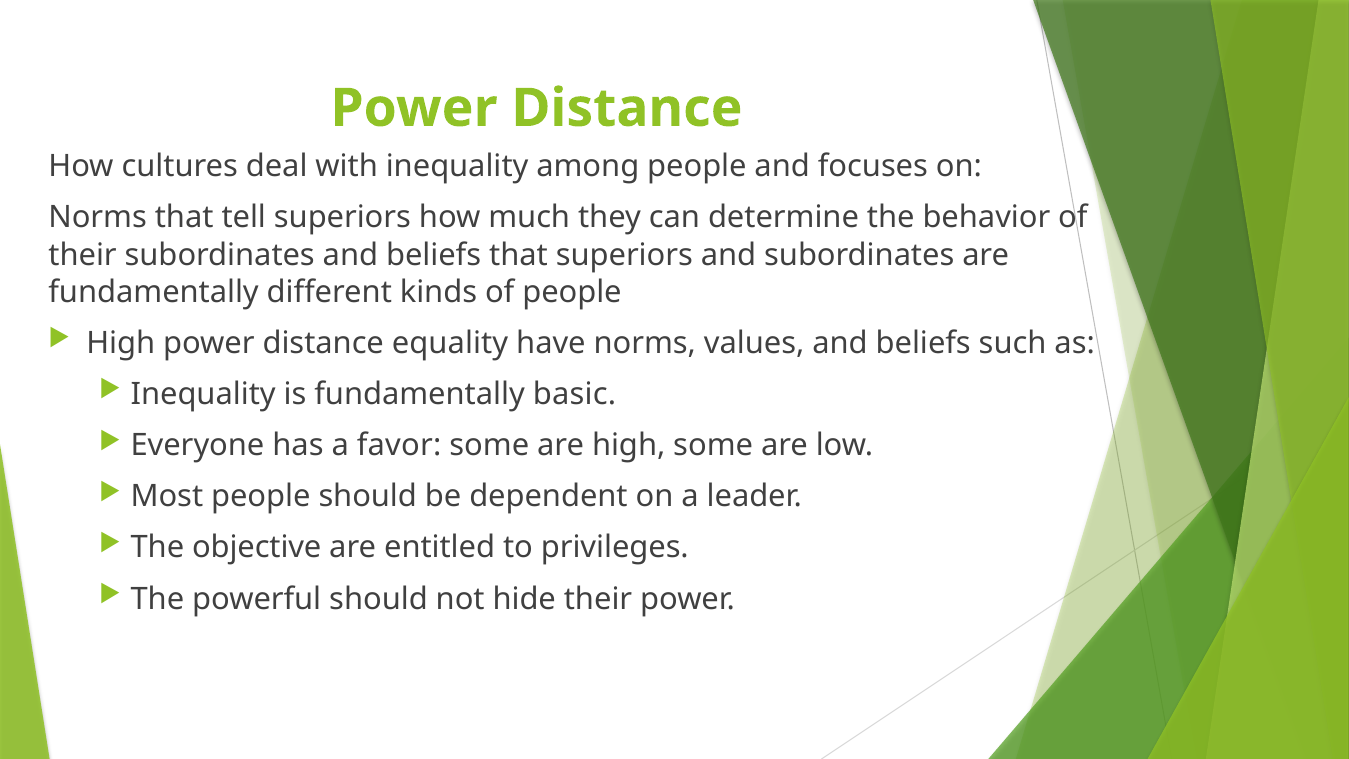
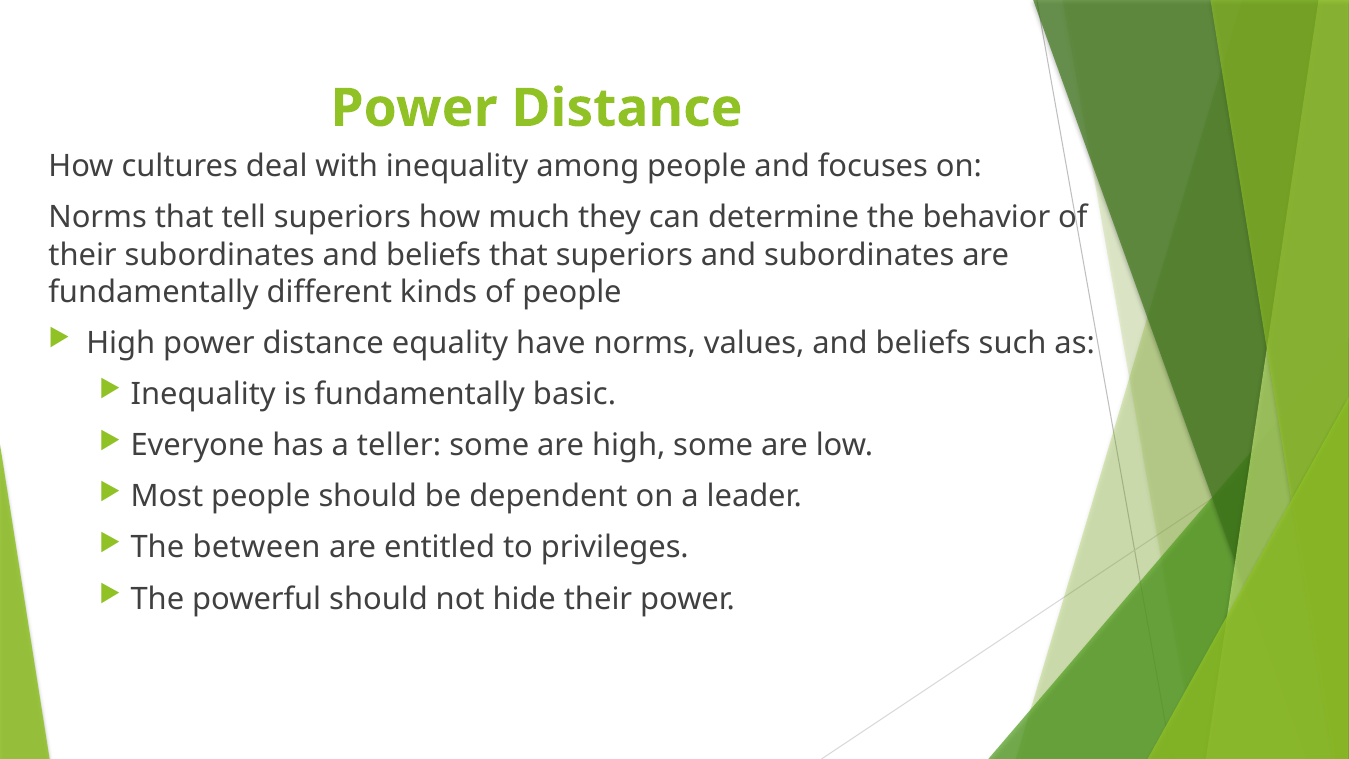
favor: favor -> teller (399, 445)
objective: objective -> between (257, 548)
